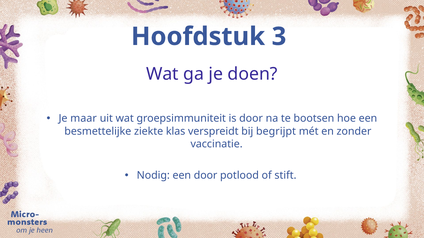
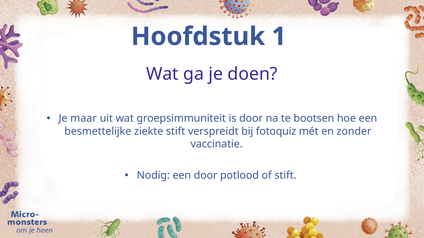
3: 3 -> 1 (279, 37)
ziekte klas: klas -> stift (176, 131)
begrijpt: begrijpt -> fotoquiz (276, 131)
